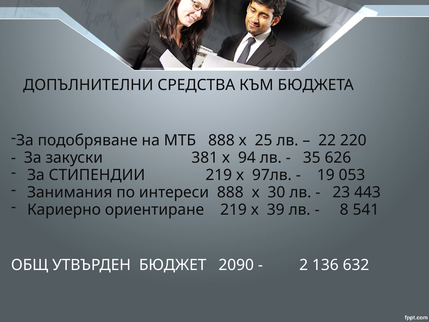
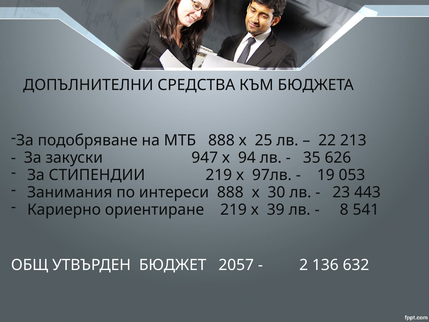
220: 220 -> 213 (353, 140)
381: 381 -> 947 (205, 158)
2090: 2090 -> 2057 (236, 265)
